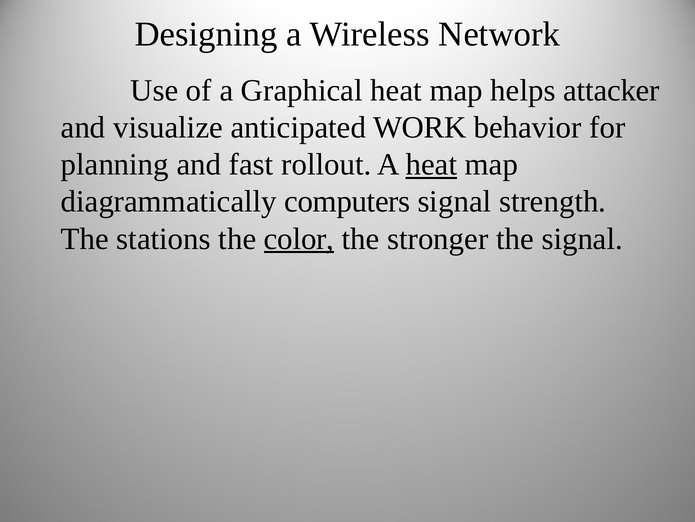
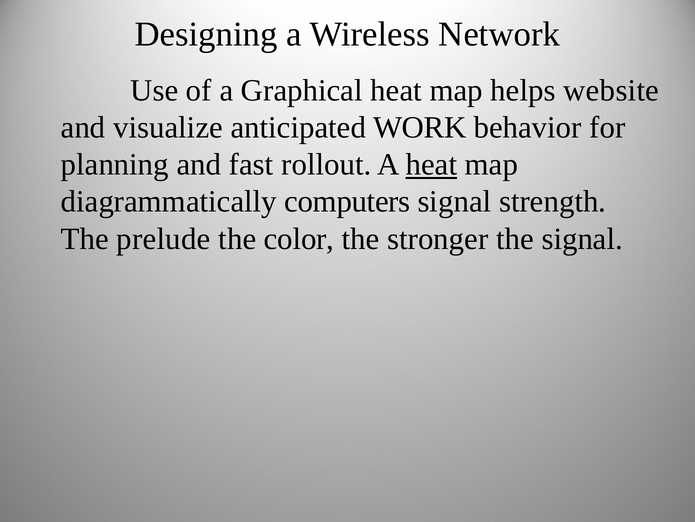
attacker: attacker -> website (611, 90)
stations: stations -> prelude (164, 239)
color underline: present -> none (299, 239)
